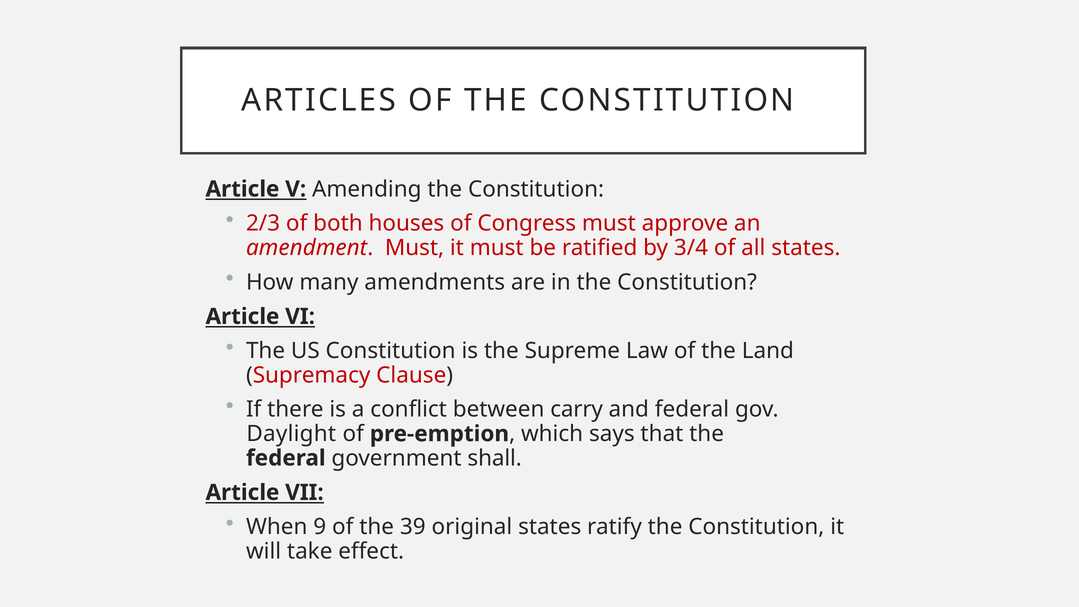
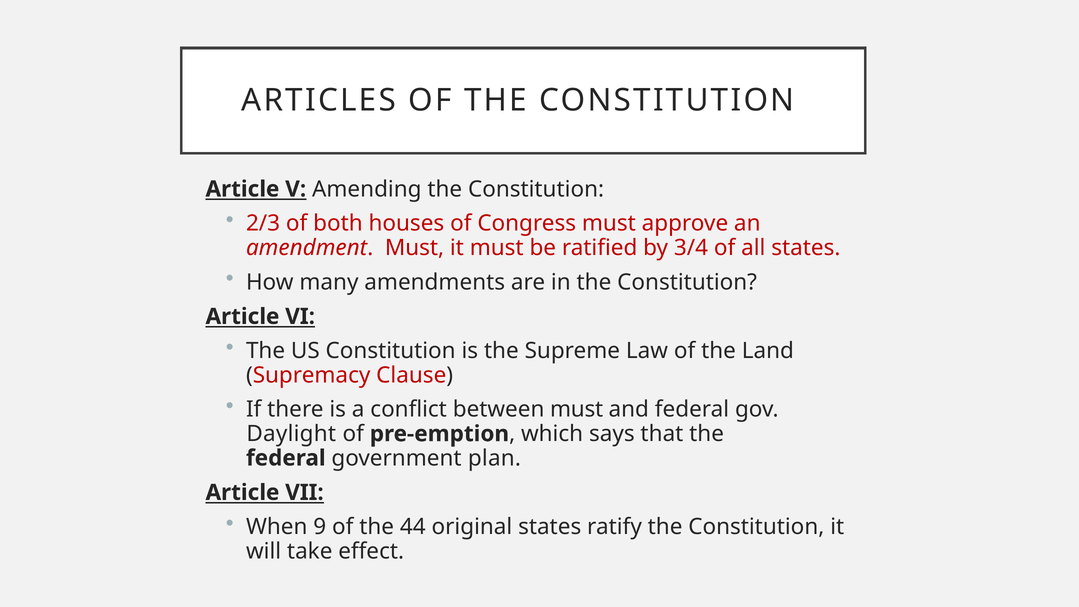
between carry: carry -> must (577, 409)
shall: shall -> plan (494, 458)
39: 39 -> 44 (413, 527)
